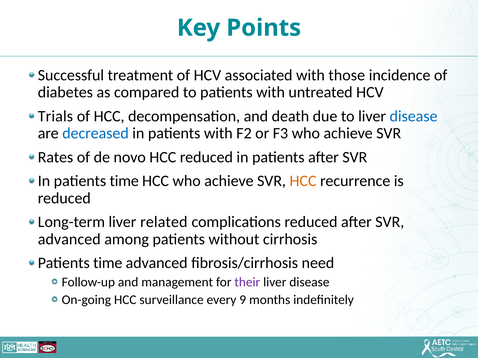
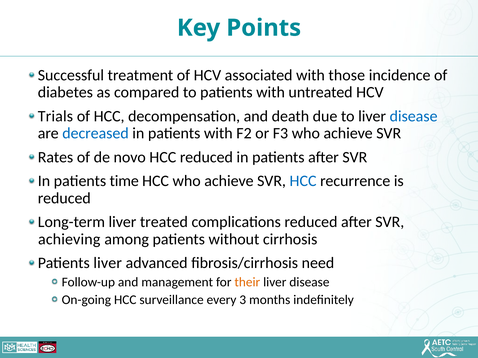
HCC colour: orange -> blue (303, 181)
related: related -> treated (164, 222)
advanced: advanced -> achieving (69, 240)
time: time -> liver (108, 263)
their colour: purple -> orange (247, 282)
9: 9 -> 3 (243, 300)
